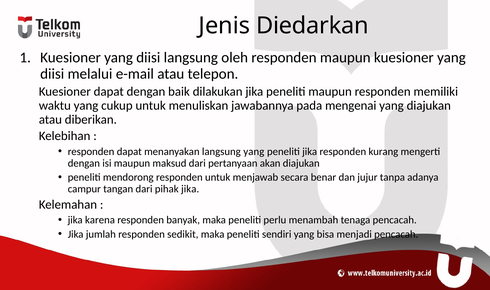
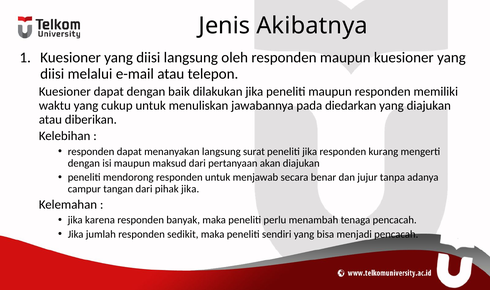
Diedarkan: Diedarkan -> Akibatnya (312, 26)
mengenai: mengenai -> diedarkan (351, 105)
langsung yang: yang -> surat (254, 151)
